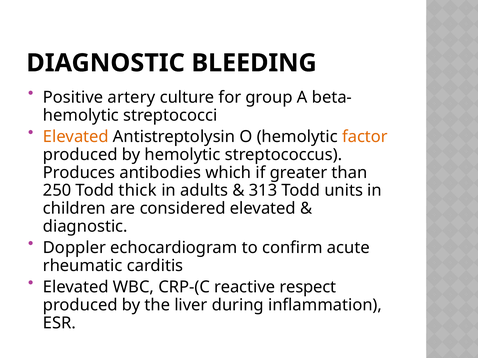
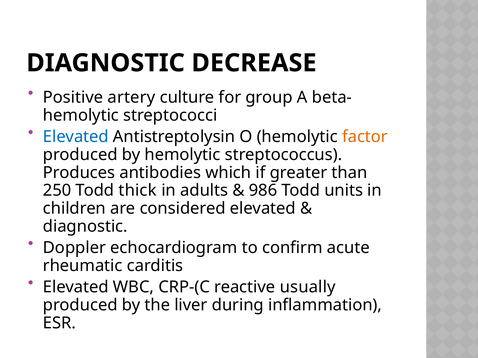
BLEEDING: BLEEDING -> DECREASE (254, 63)
Elevated colour: orange -> blue (76, 137)
313: 313 -> 986 (263, 191)
respect: respect -> usually (308, 287)
